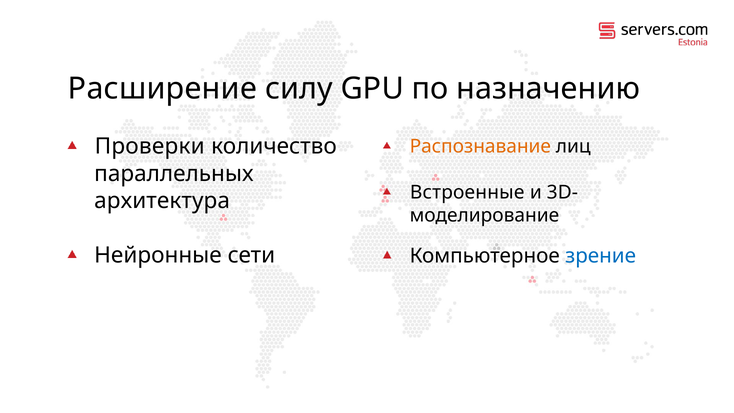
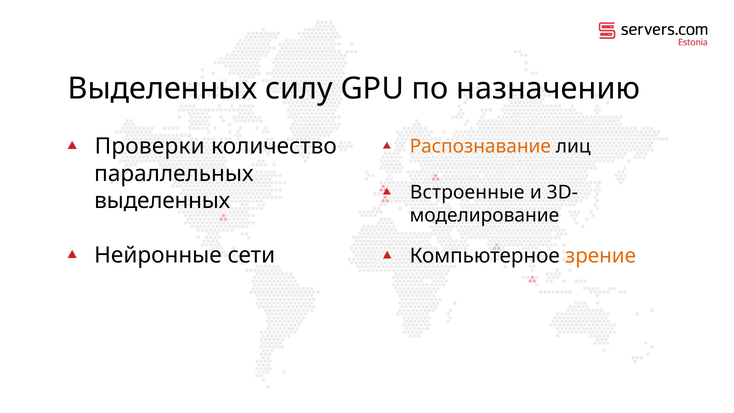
Расширение: Расширение -> Выделенных (163, 89)
архитектура: архитектура -> выделенных (162, 201)
зрение colour: blue -> orange (601, 256)
